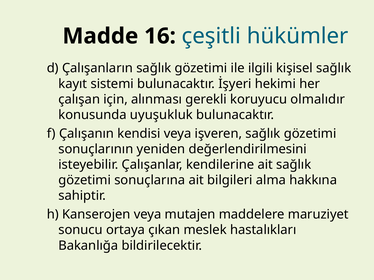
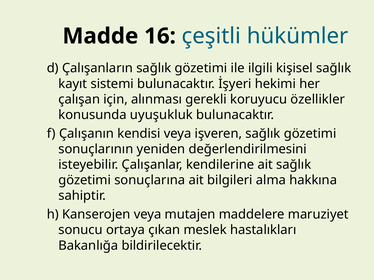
olmalıdır: olmalıdır -> özellikler (318, 99)
